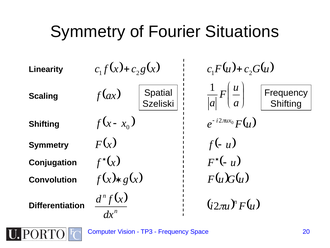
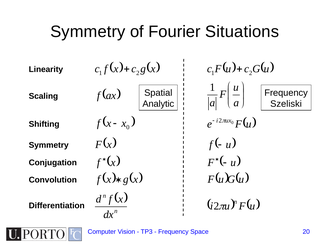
Szeliski: Szeliski -> Analytic (158, 104)
Shifting: Shifting -> Szeliski (286, 104)
